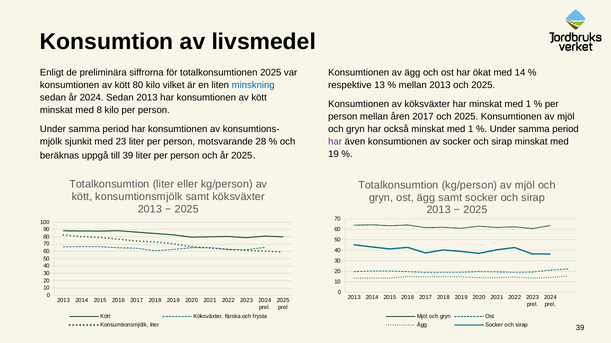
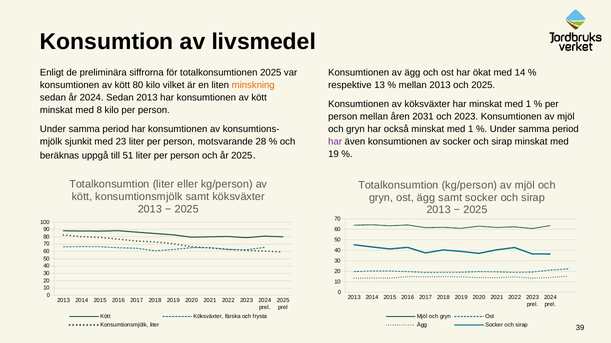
minskning colour: blue -> orange (253, 85)
åren 2017: 2017 -> 2031 (423, 117)
2025: 2025 -> 2023 (466, 117)
till 39: 39 -> 51 (128, 156)
